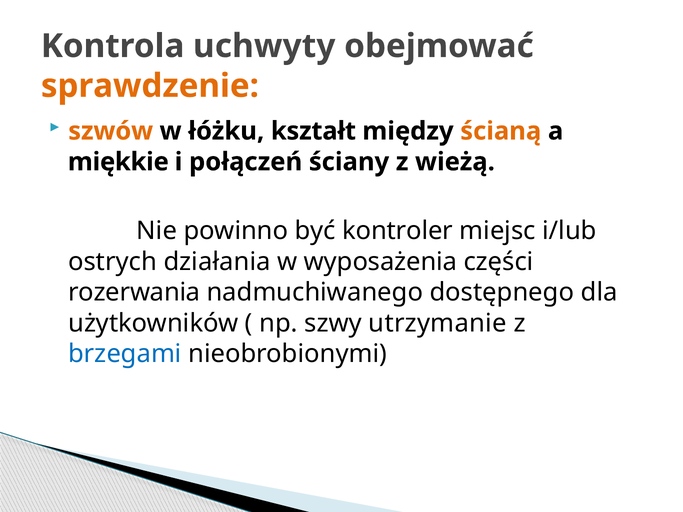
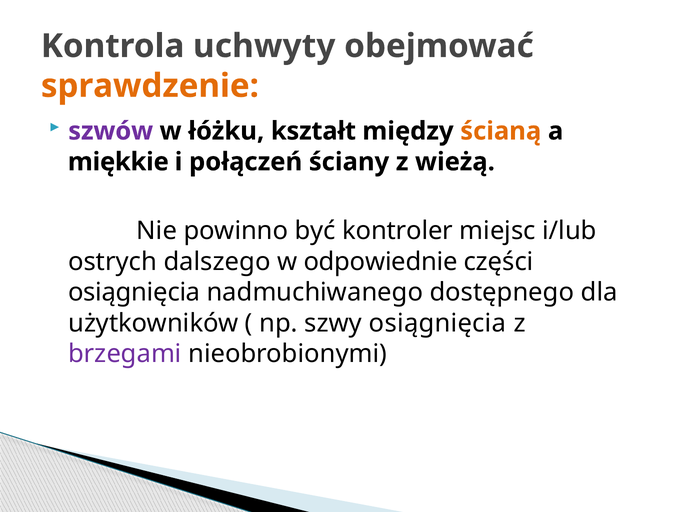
szwów colour: orange -> purple (111, 131)
działania: działania -> dalszego (217, 262)
wyposażenia: wyposażenia -> odpowiednie (381, 262)
rozerwania: rozerwania -> osiągnięcia (134, 293)
szwy utrzymanie: utrzymanie -> osiągnięcia (438, 323)
brzegami colour: blue -> purple (125, 354)
